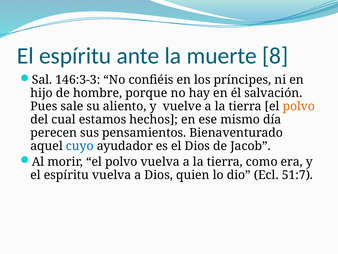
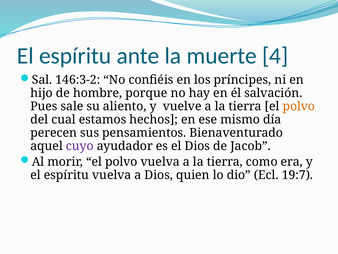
8: 8 -> 4 (275, 56)
146:3-3: 146:3-3 -> 146:3-2 (78, 80)
cuyo colour: blue -> purple (80, 146)
51:7: 51:7 -> 19:7 (297, 175)
